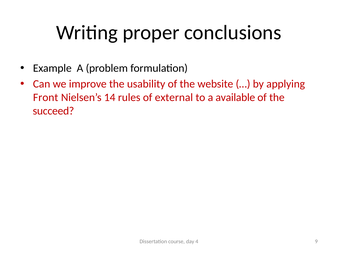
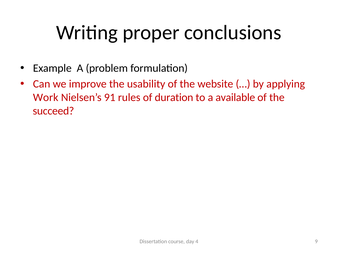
Front: Front -> Work (46, 98)
14: 14 -> 91 (110, 98)
external: external -> duration (174, 98)
